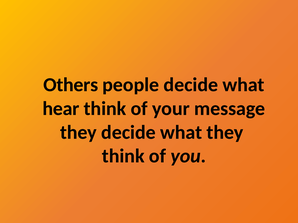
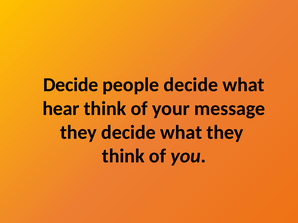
Others: Others -> Decide (71, 85)
